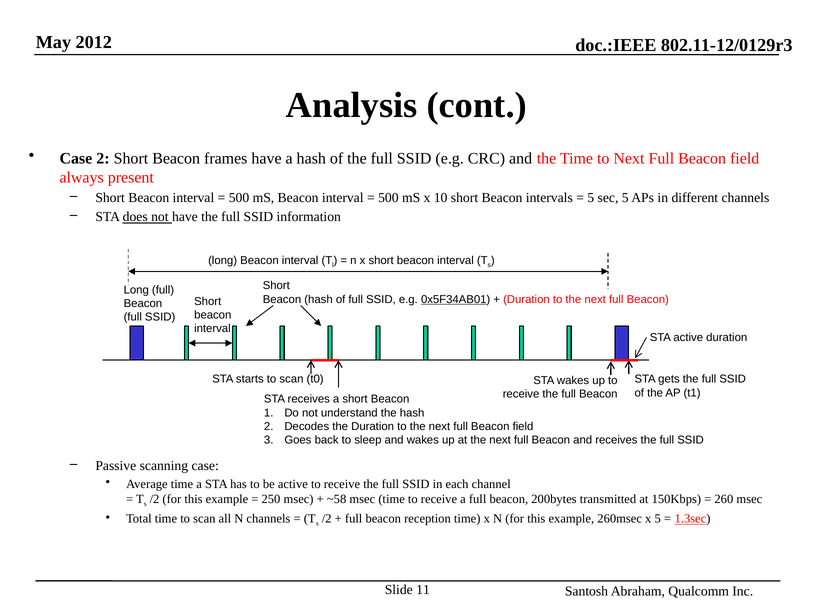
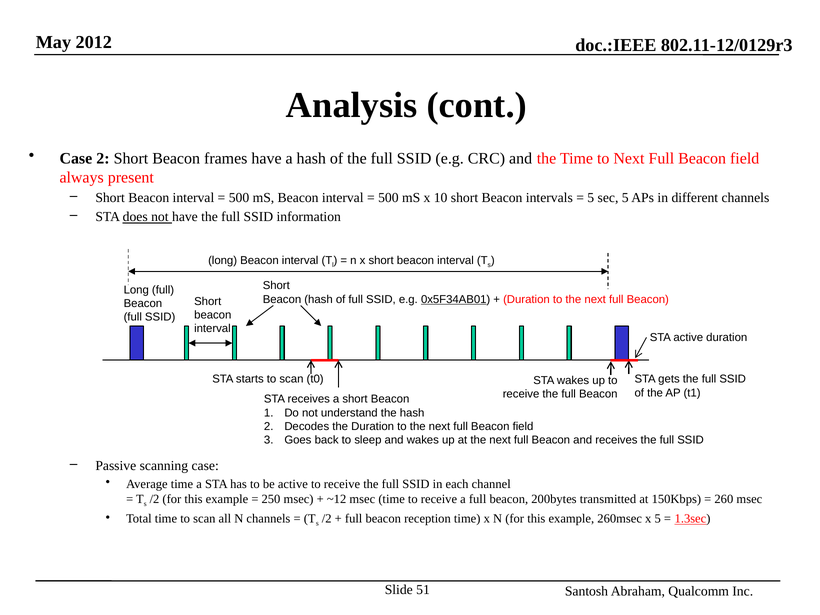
~58: ~58 -> ~12 (337, 499)
11: 11 -> 51 (423, 590)
